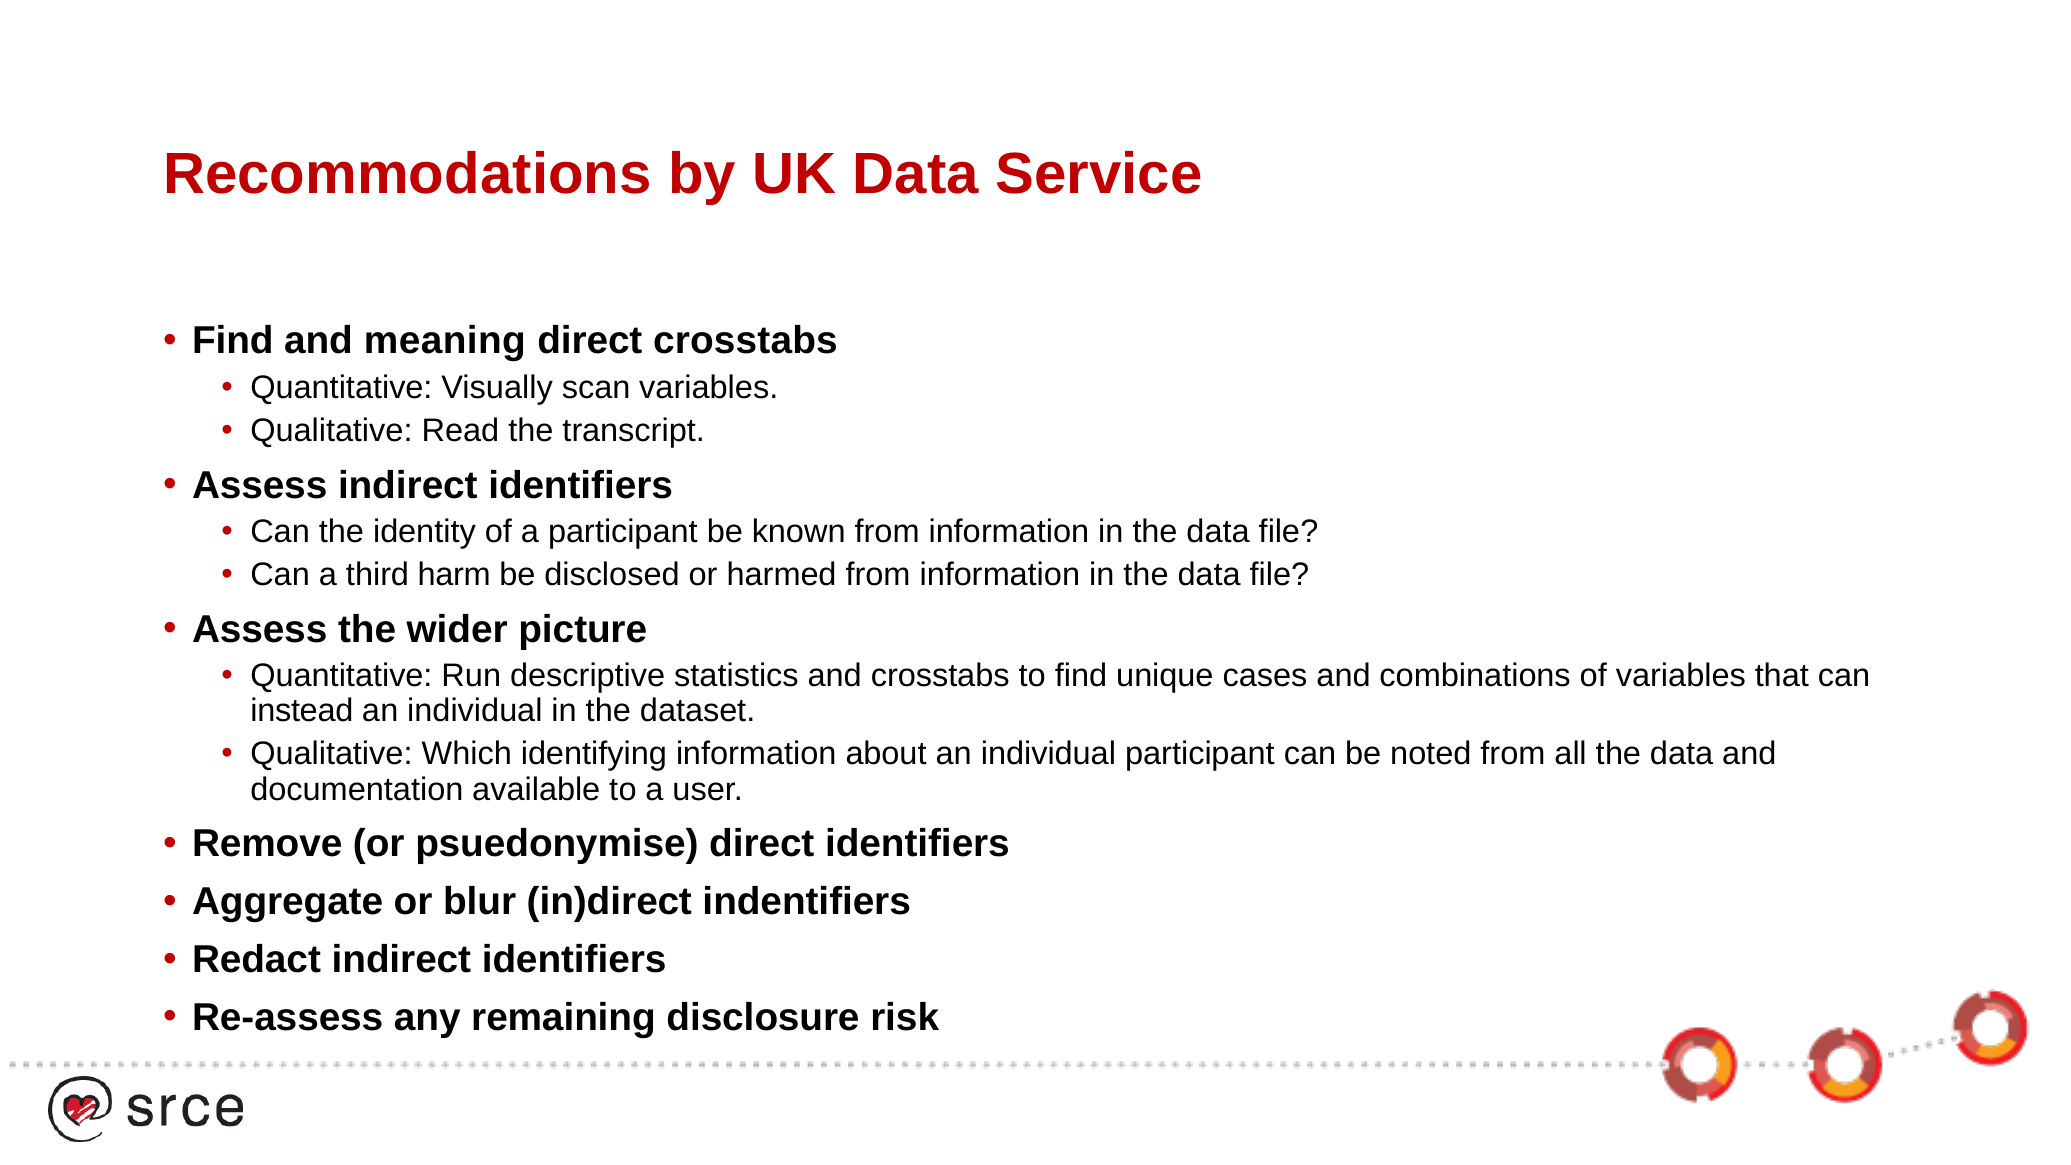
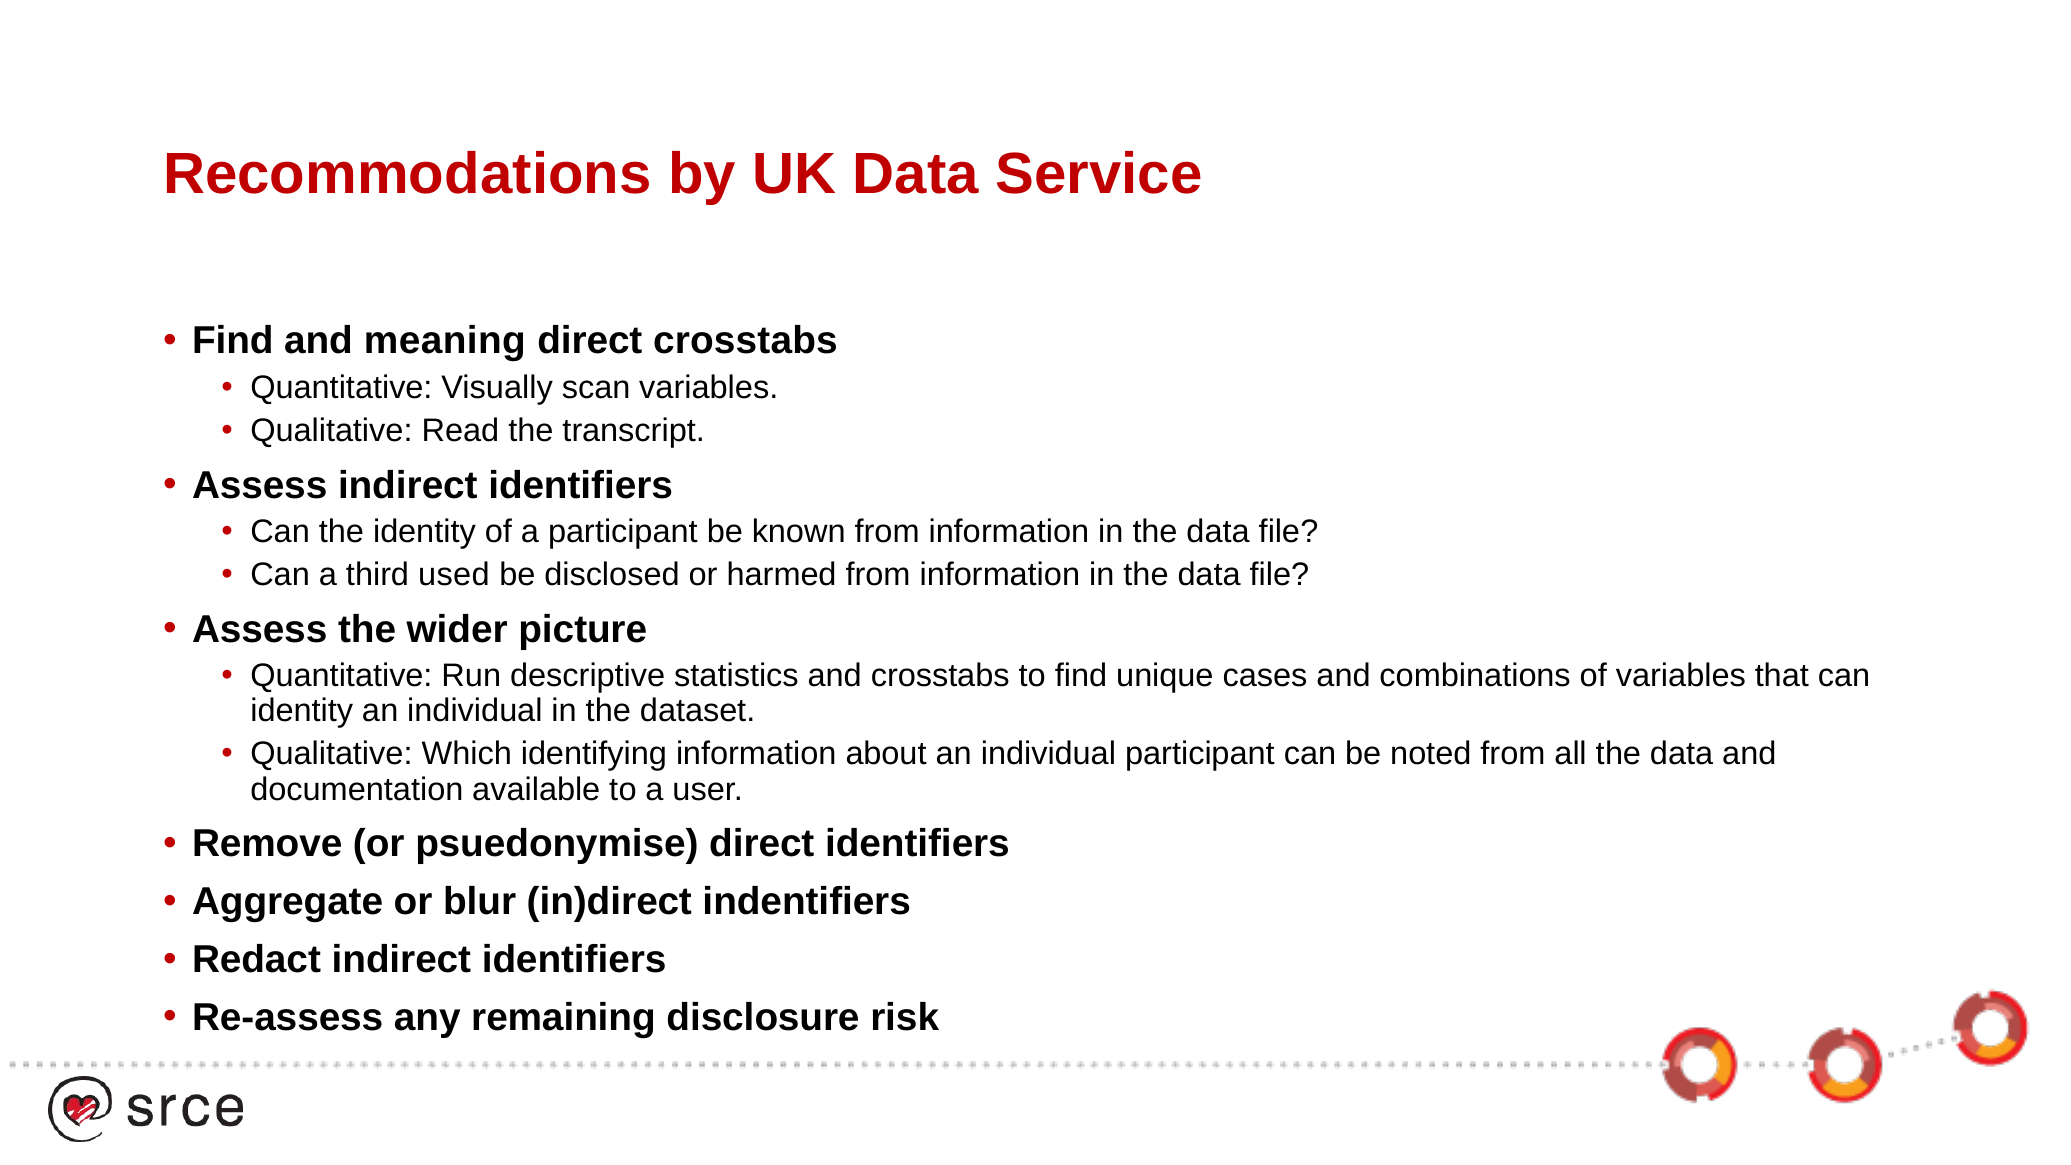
harm: harm -> used (454, 575)
instead: instead -> identity (302, 711)
